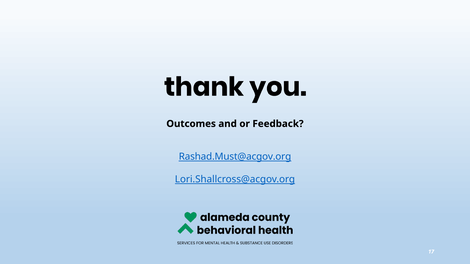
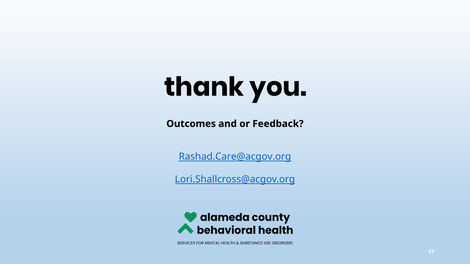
Rashad.Must@acgov.org: Rashad.Must@acgov.org -> Rashad.Care@acgov.org (235, 157)
